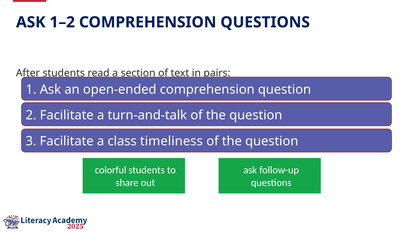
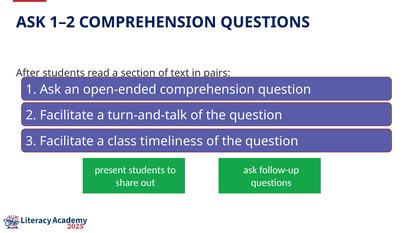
colorful: colorful -> present (111, 170)
